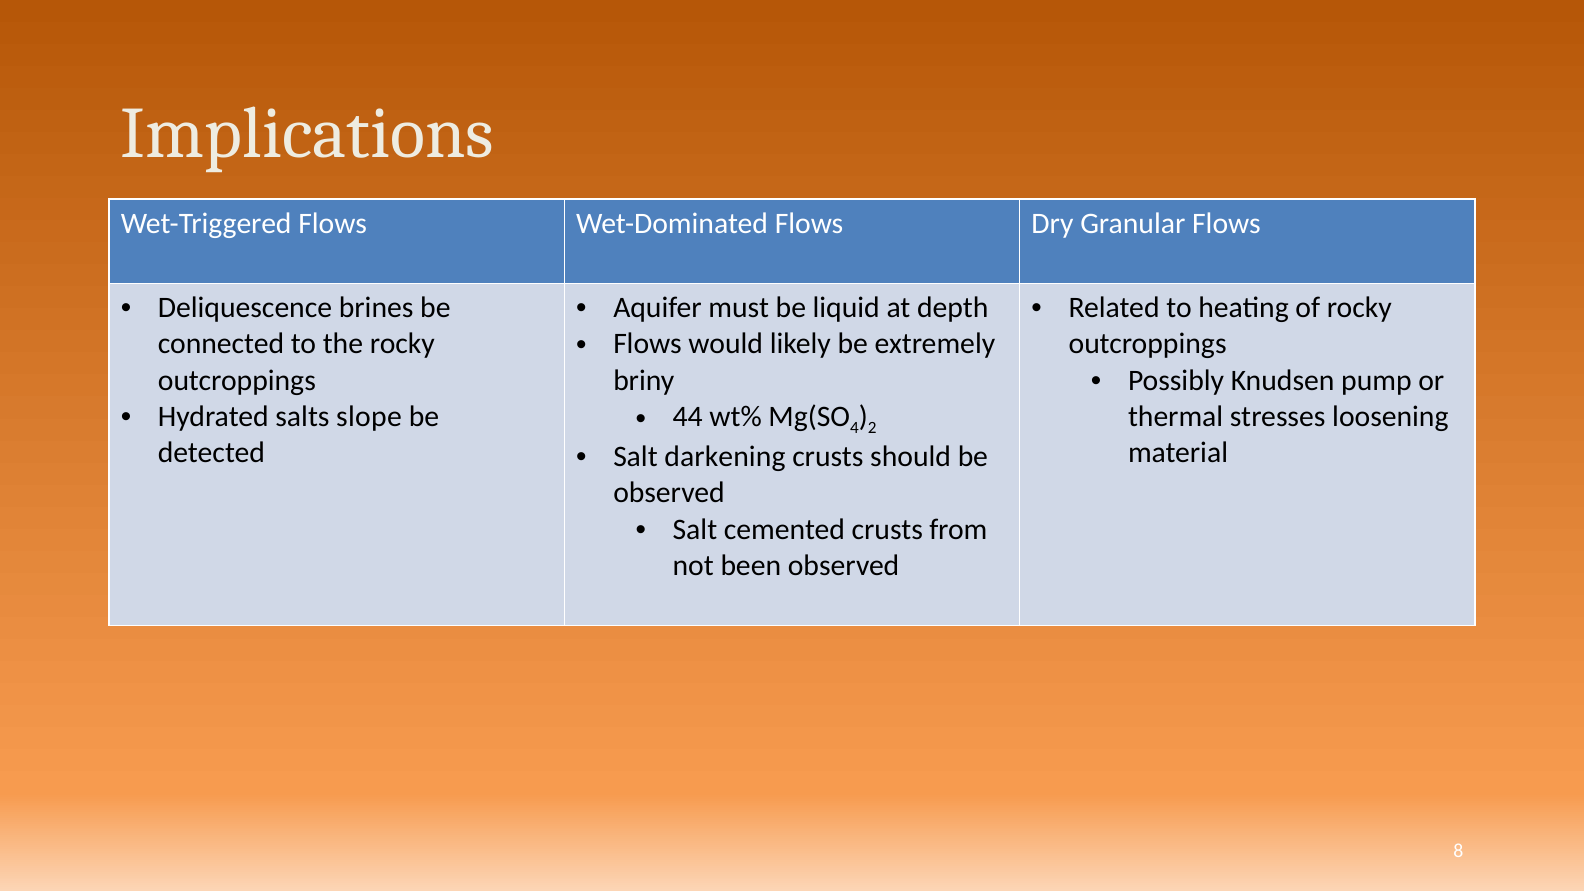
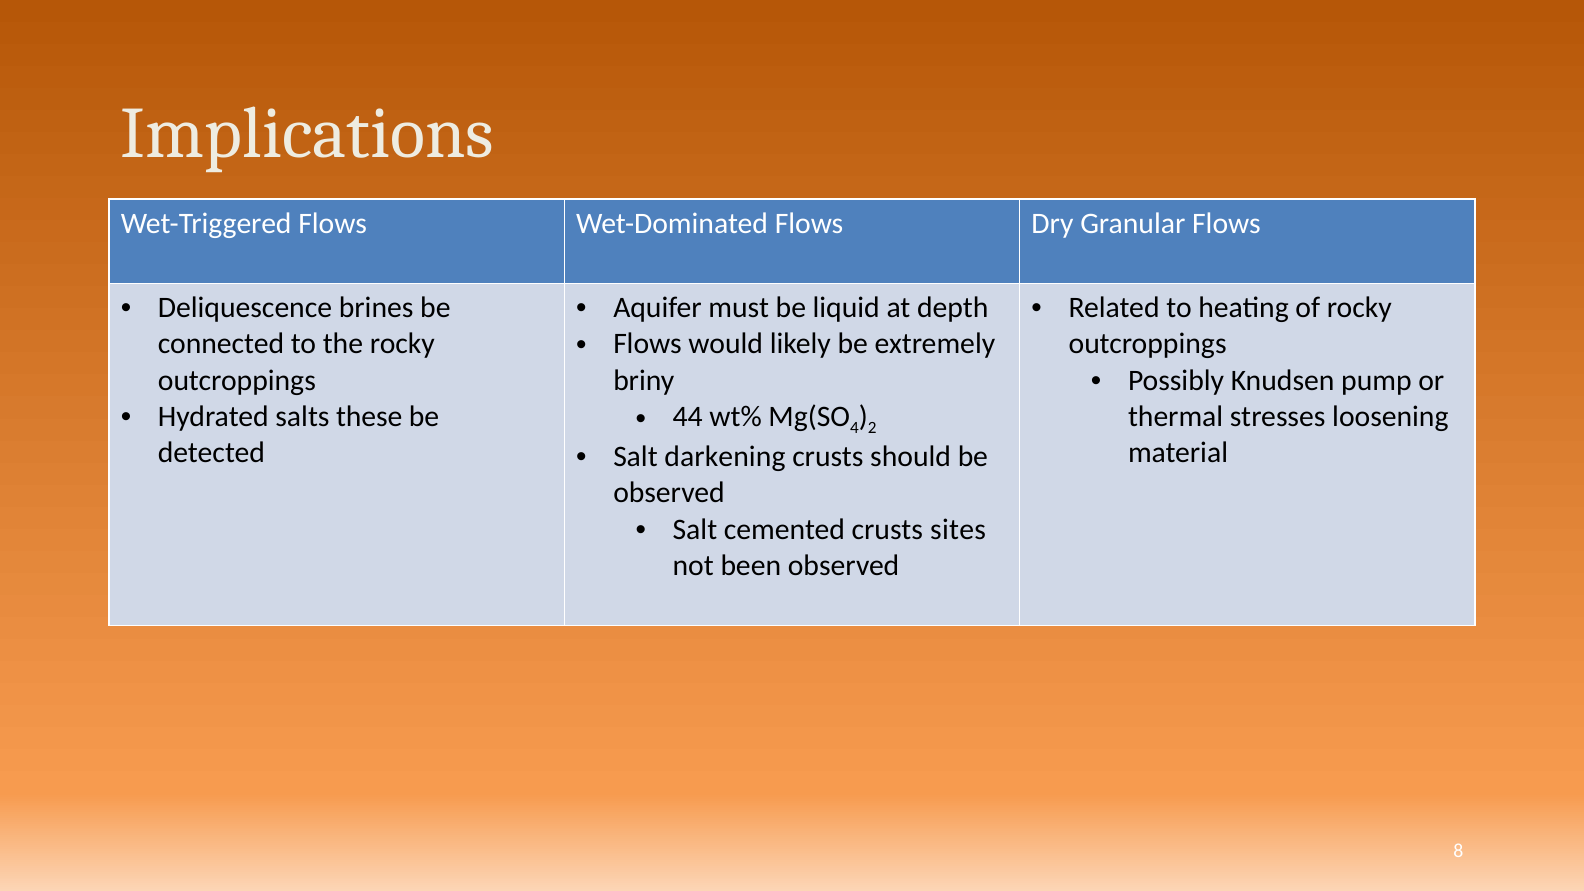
slope: slope -> these (369, 417)
from: from -> sites (958, 529)
